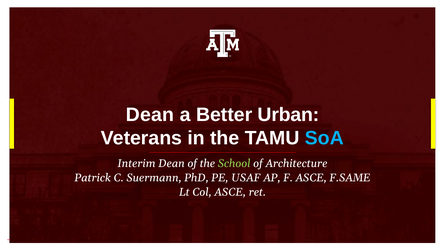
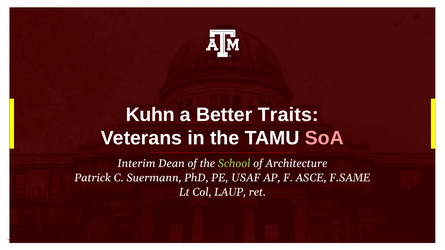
Dean: Dean -> Kuhn (150, 115)
Urban: Urban -> Traits (288, 115)
SoA colour: light blue -> pink (324, 138)
Col ASCE: ASCE -> LAUP (230, 192)
